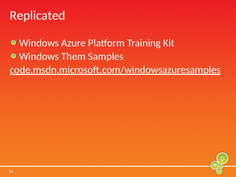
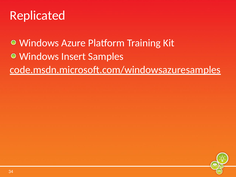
Them: Them -> Insert (74, 56)
